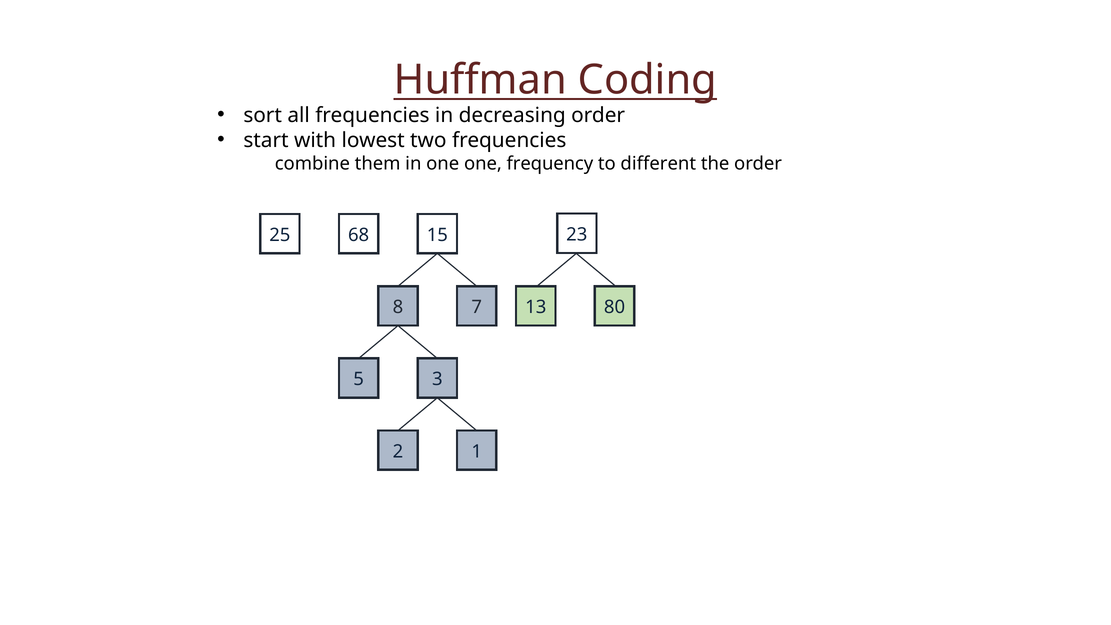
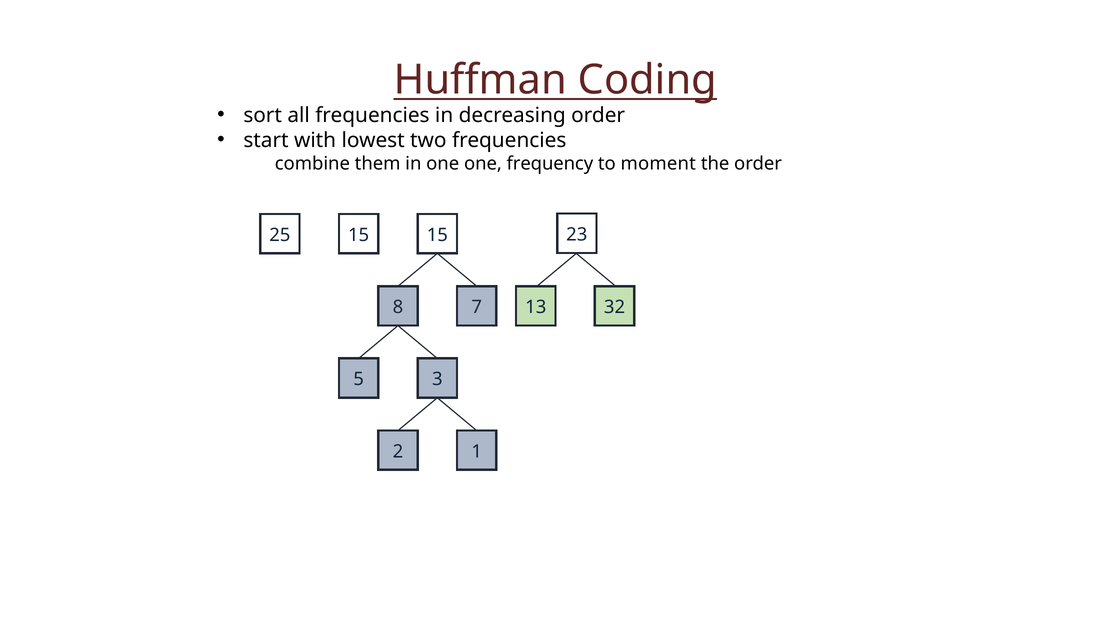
different: different -> moment (658, 164)
25 68: 68 -> 15 (359, 235)
80: 80 -> 32 (615, 307)
